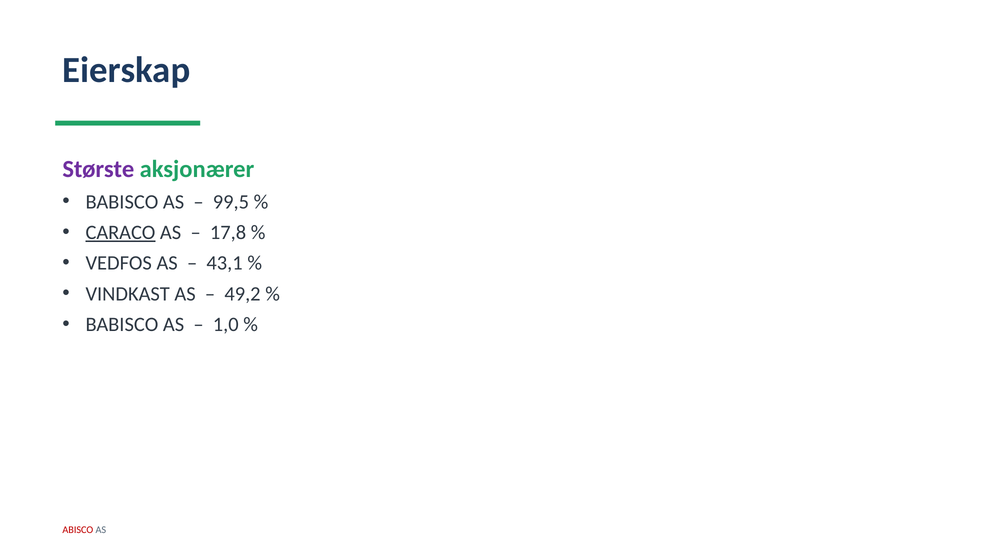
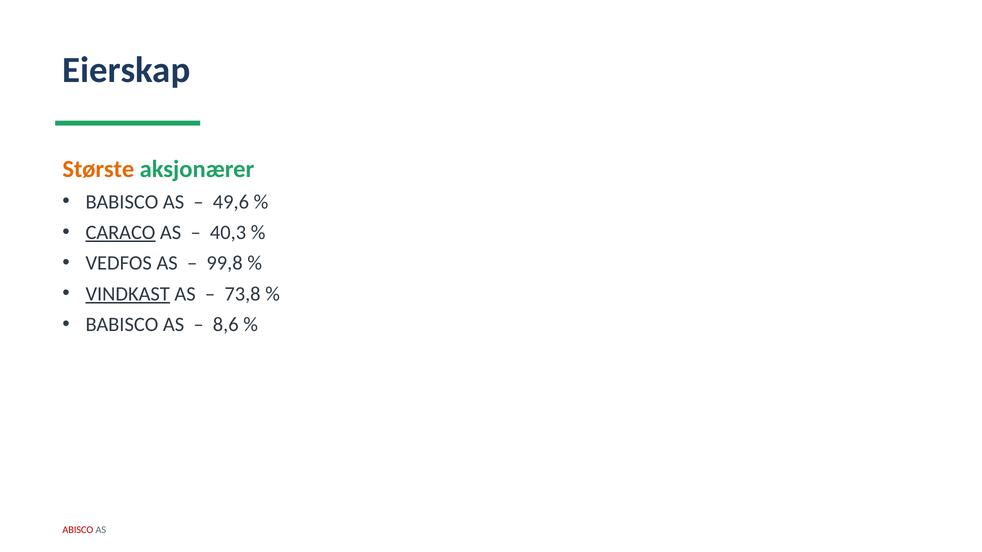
Største colour: purple -> orange (98, 169)
99,5: 99,5 -> 49,6 (231, 202)
17,8: 17,8 -> 40,3 (228, 233)
43,1: 43,1 -> 99,8 (225, 263)
VINDKAST underline: none -> present (128, 294)
49,2: 49,2 -> 73,8 (243, 294)
1,0: 1,0 -> 8,6 (226, 325)
